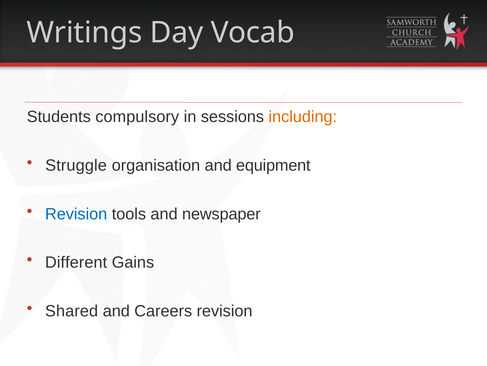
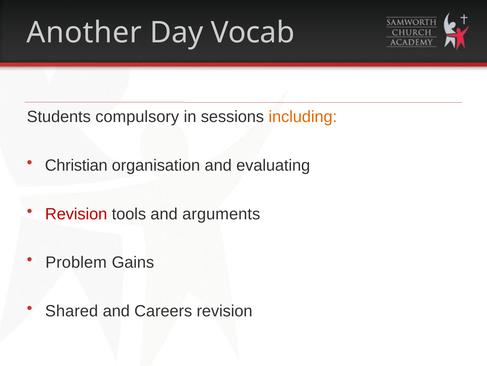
Writings: Writings -> Another (84, 33)
Struggle: Struggle -> Christian (76, 165)
equipment: equipment -> evaluating (273, 165)
Revision colour: blue -> red (76, 214)
newspaper: newspaper -> arguments (221, 214)
Different: Different -> Problem (76, 262)
